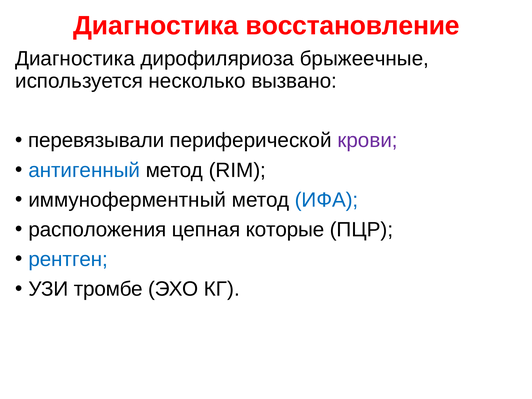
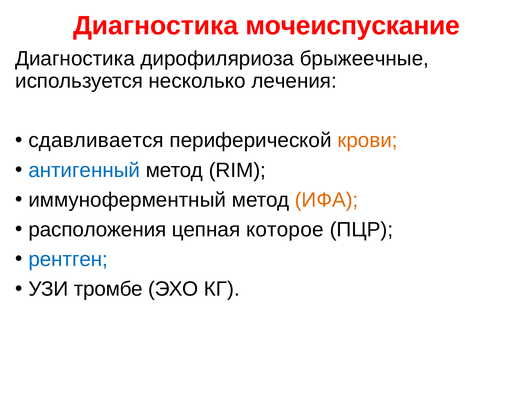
восстановление: восстановление -> мочеиспускание (353, 26)
вызвано: вызвано -> лечения (294, 81)
перевязывали: перевязывали -> сдавливается (96, 140)
крови colour: purple -> orange (367, 140)
ИФА colour: blue -> orange (327, 200)
которые: которые -> которое (285, 230)
